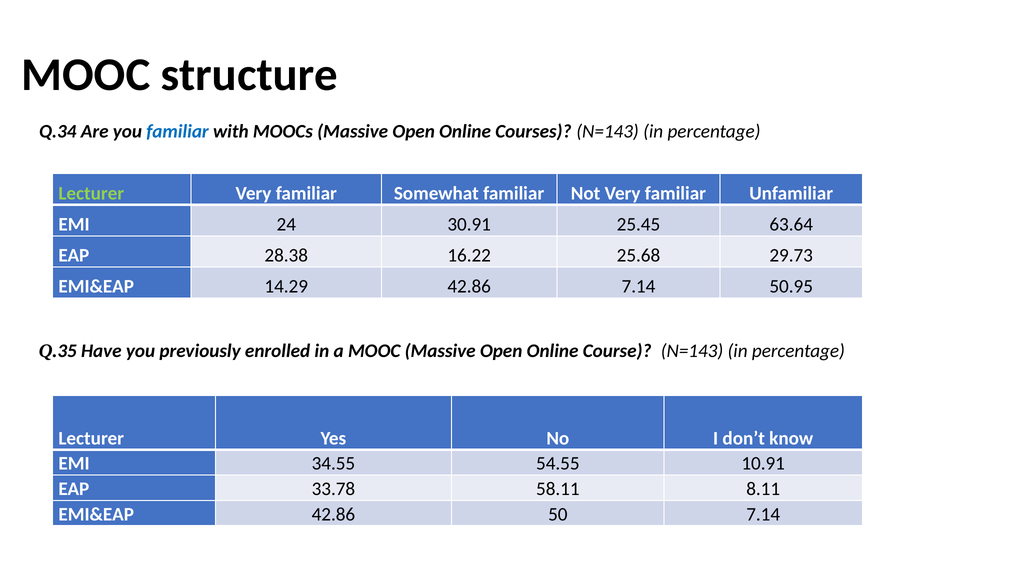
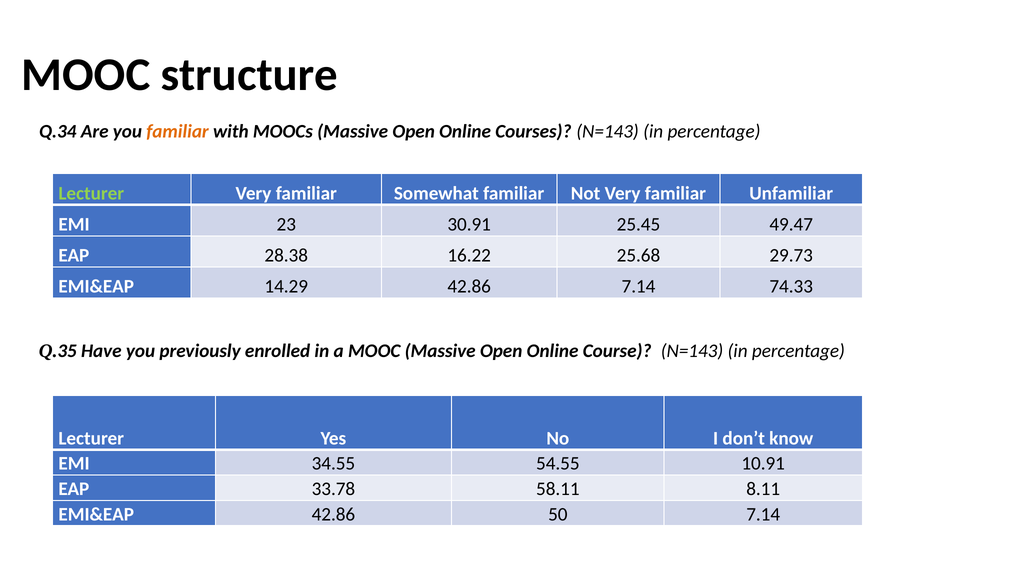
familiar colour: blue -> orange (178, 131)
24: 24 -> 23 (286, 224)
63.64: 63.64 -> 49.47 (791, 224)
50.95: 50.95 -> 74.33 (791, 286)
